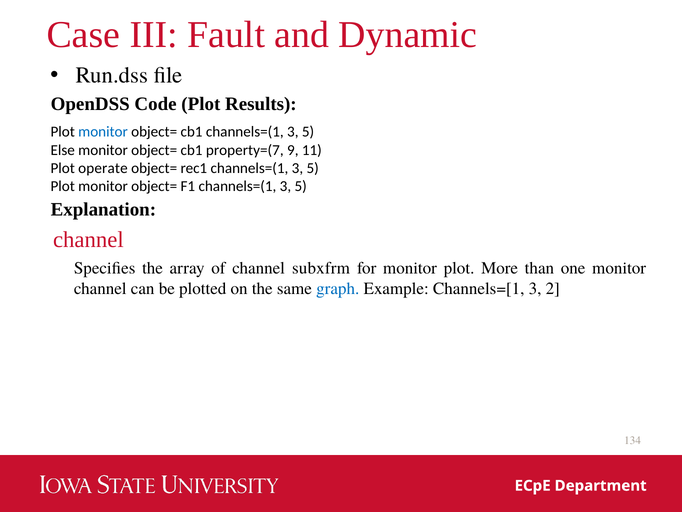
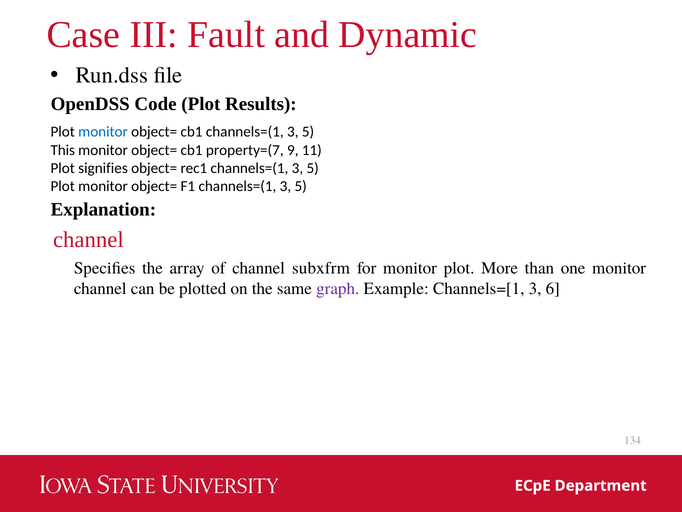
Else: Else -> This (63, 150)
operate: operate -> signifies (103, 168)
graph colour: blue -> purple (338, 288)
2: 2 -> 6 (553, 288)
